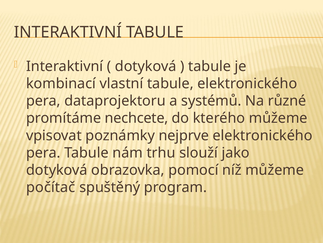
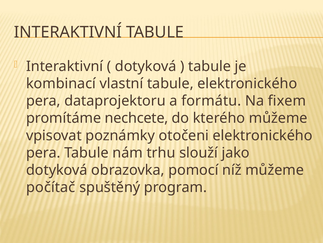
systémů: systémů -> formátu (211, 101)
různé: různé -> fixem (287, 101)
nejprve: nejprve -> otočeni (184, 135)
